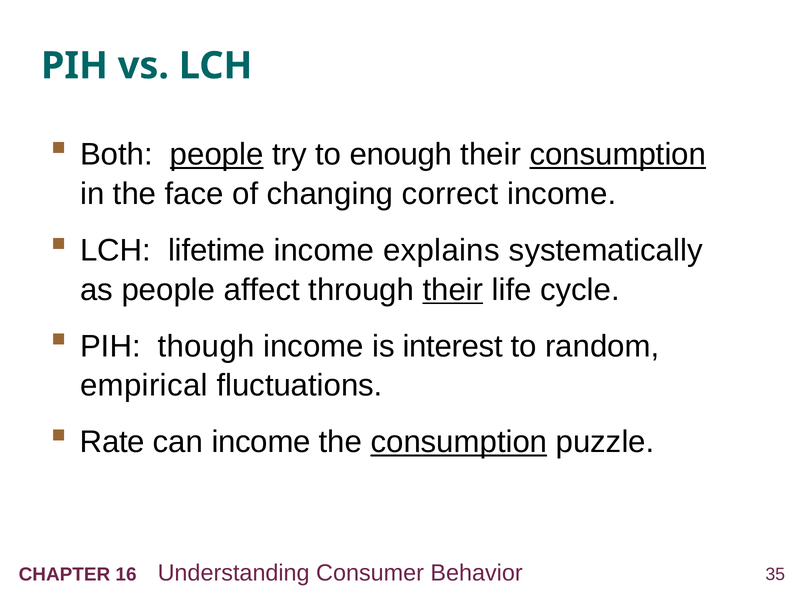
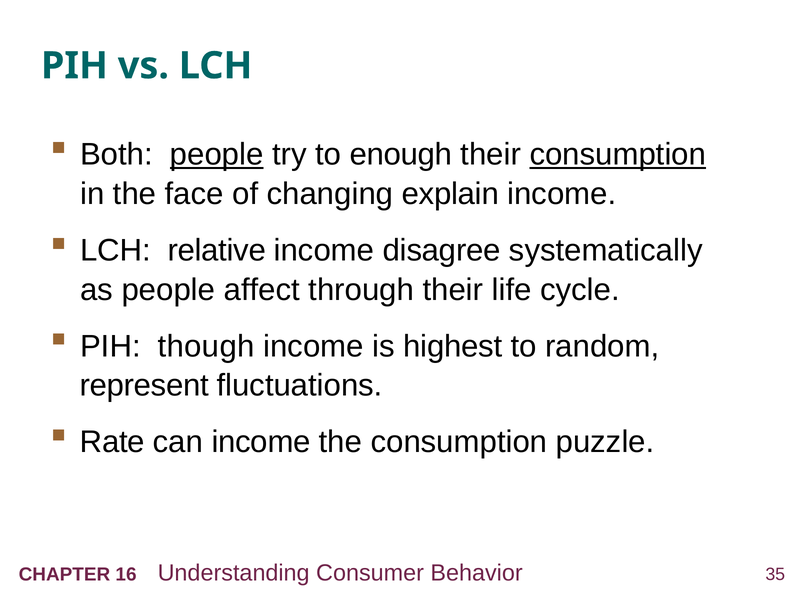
correct: correct -> explain (450, 194)
lifetime: lifetime -> relative (217, 250)
explains: explains -> disagree (442, 250)
their underline: present -> none (453, 290)
interest: interest -> highest (453, 346)
empirical: empirical -> represent (144, 385)
consumption underline: present -> none (459, 442)
